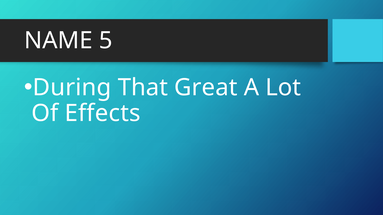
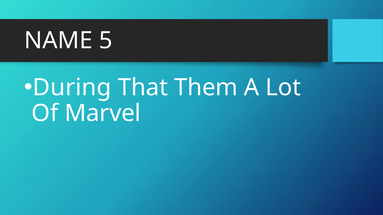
Great: Great -> Them (206, 88)
Effects: Effects -> Marvel (103, 113)
